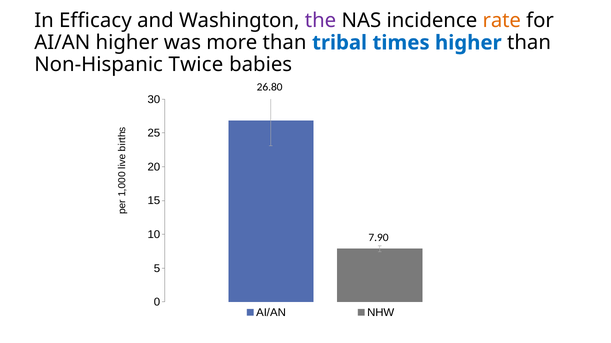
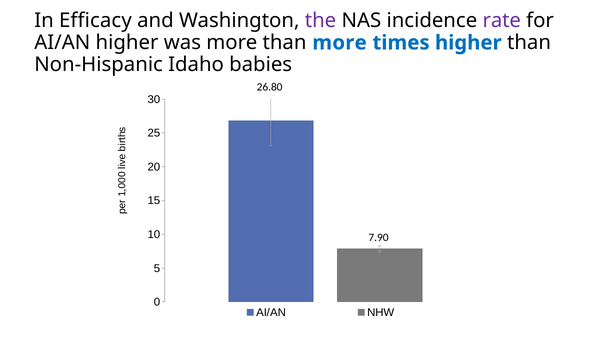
rate colour: orange -> purple (502, 21)
than tribal: tribal -> more (340, 43)
Twice: Twice -> Idaho (196, 65)
